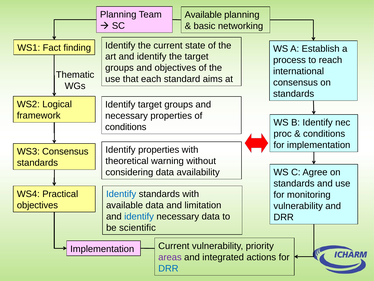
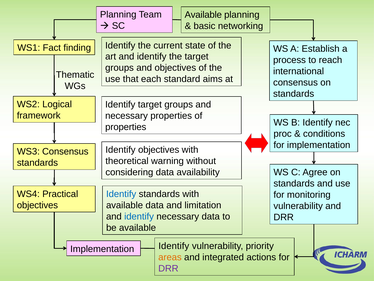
conditions: conditions -> properties (126, 127)
Identify properties: properties -> objectives (159, 150)
be scientific: scientific -> available (138, 227)
Current: Current -> Identify (174, 246)
areas colour: purple -> orange (170, 257)
DRR colour: blue -> purple (168, 268)
